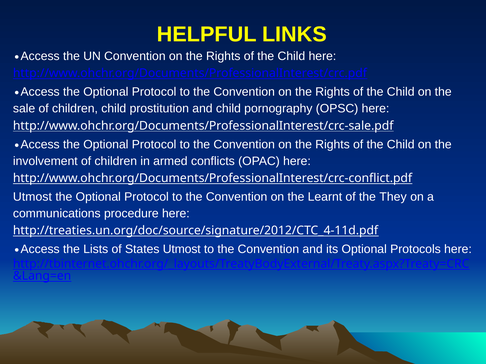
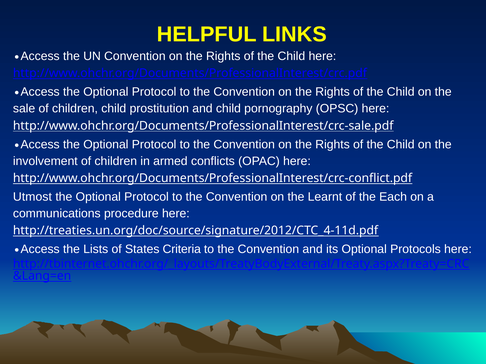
They: They -> Each (393, 197)
States Utmost: Utmost -> Criteria (182, 250)
